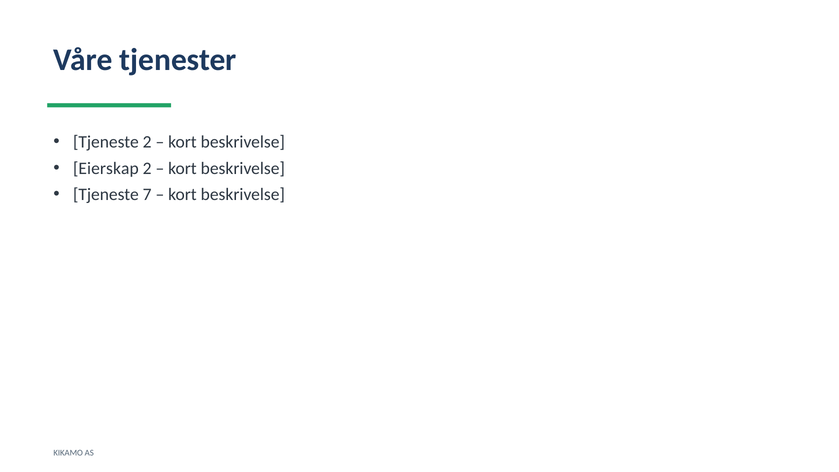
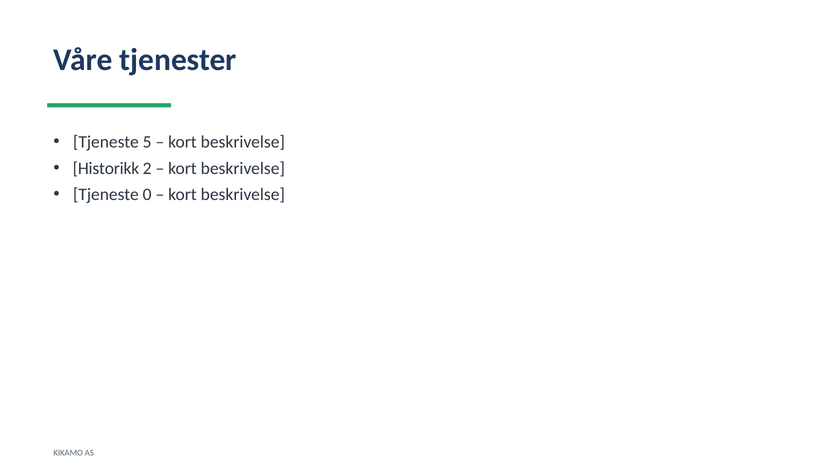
Tjeneste 2: 2 -> 5 (147, 142)
Eierskap: Eierskap -> Historikk (106, 168)
7: 7 -> 0 (147, 195)
